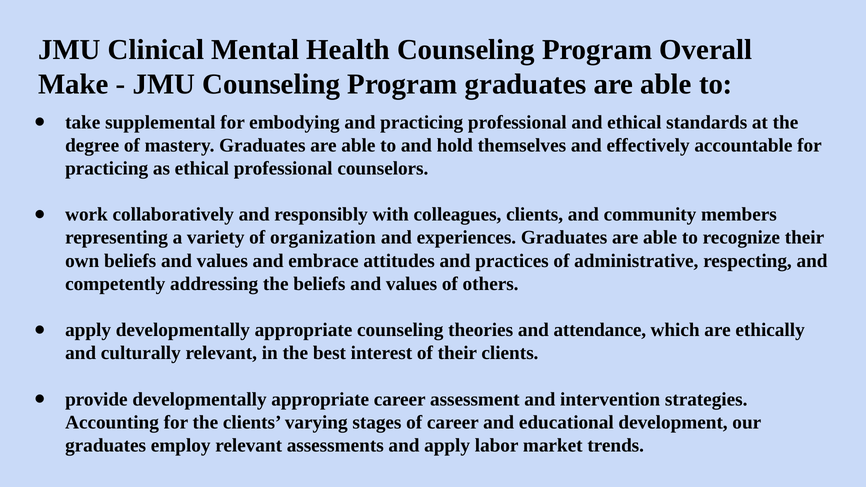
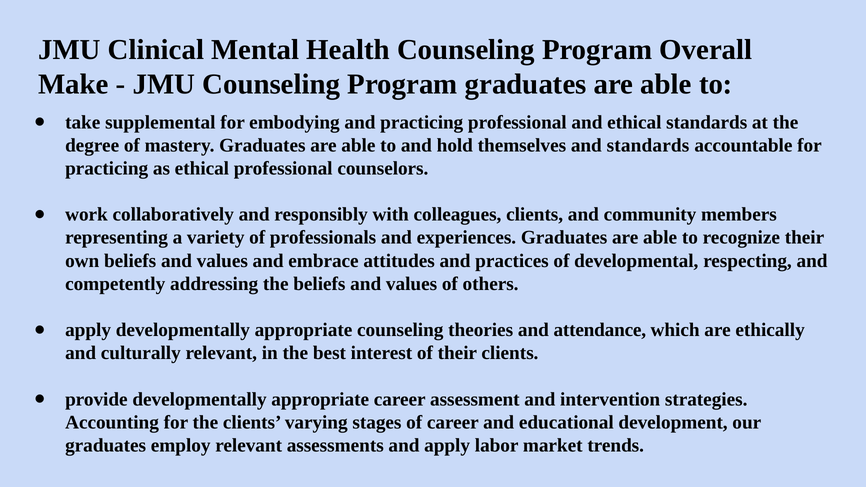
and effectively: effectively -> standards (648, 145)
organization: organization -> professionals (323, 238)
administrative: administrative -> developmental (636, 261)
